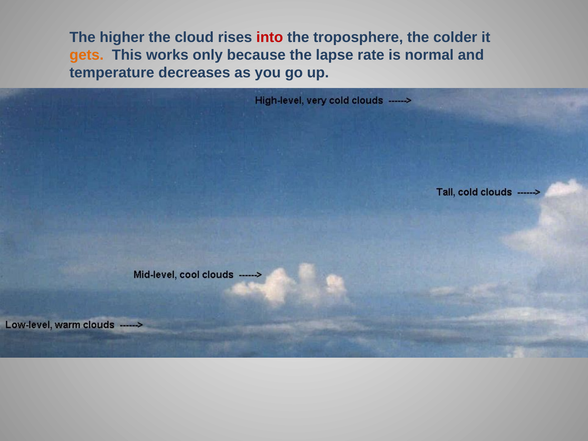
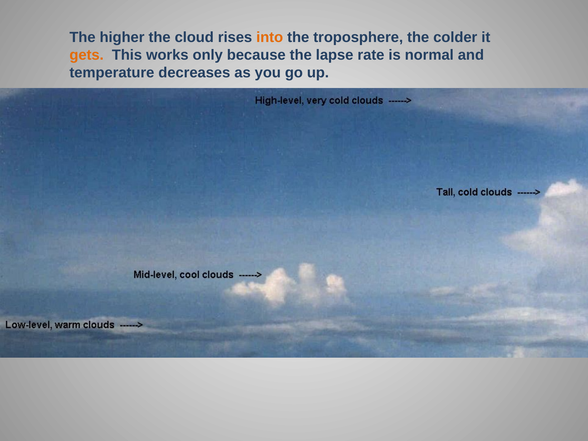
into colour: red -> orange (270, 37)
